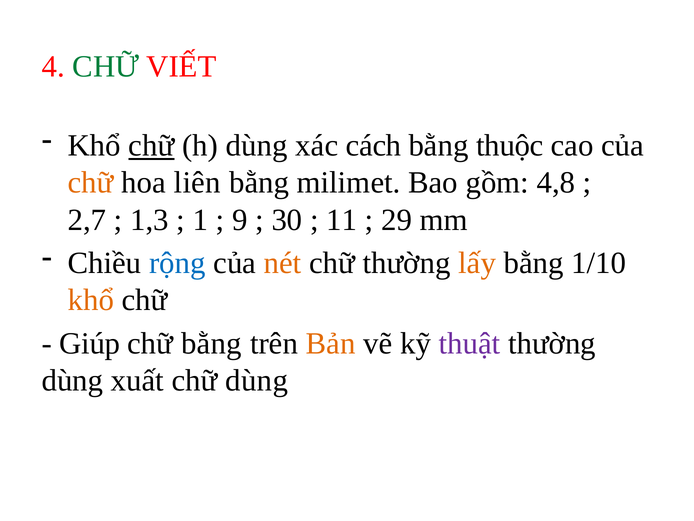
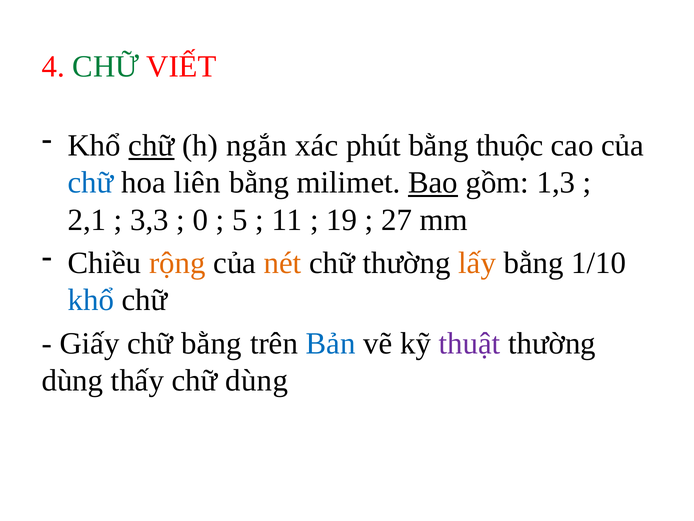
h dùng: dùng -> ngắn (257, 146)
cách: cách -> phút (373, 146)
chữ colour: orange -> blue (91, 183)
Bao underline: none -> present (433, 183)
4,8: 4,8 -> 1,3 (556, 183)
2,7: 2,7 -> 2,1 (87, 220)
1,3: 1,3 -> 3,3 (149, 220)
1: 1 -> 0 (200, 220)
9: 9 -> 5 (240, 220)
30: 30 -> 11 (287, 220)
11: 11 -> 19 (342, 220)
29: 29 -> 27 (397, 220)
rộng colour: blue -> orange (177, 263)
khổ colour: orange -> blue (91, 300)
Giúp: Giúp -> Giấy (90, 343)
Bản colour: orange -> blue (331, 343)
xuất: xuất -> thấy (138, 380)
